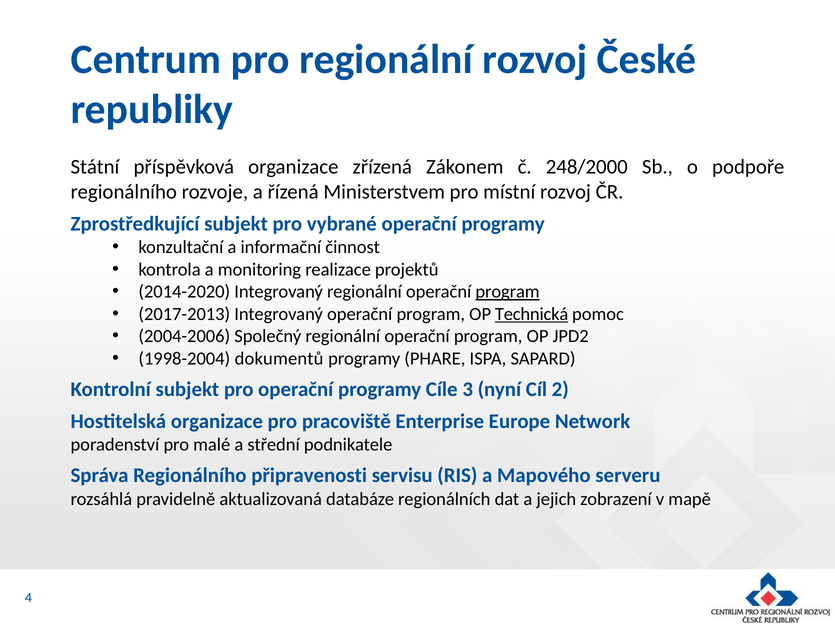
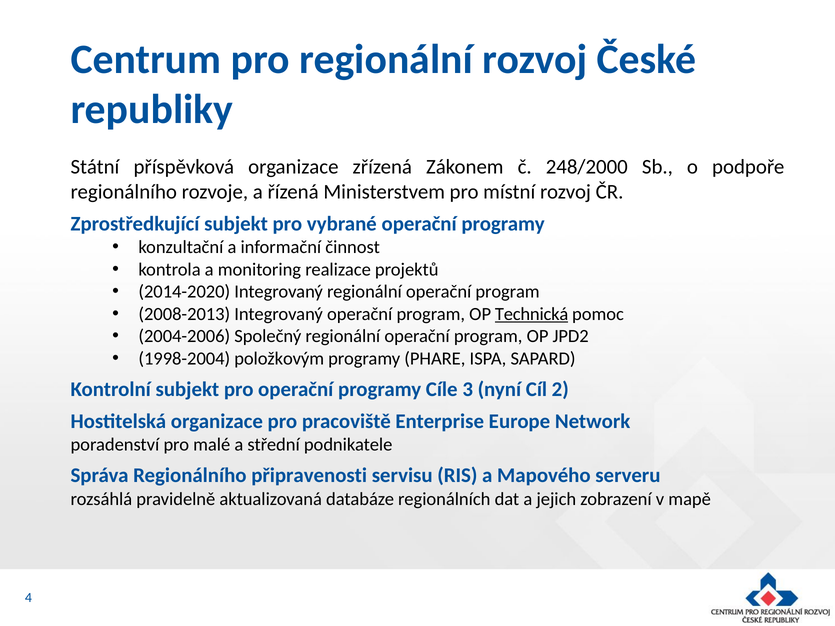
program underline: present -> none (508, 292)
2017-2013: 2017-2013 -> 2008-2013 (184, 314)
dokumentů: dokumentů -> položkovým (279, 359)
